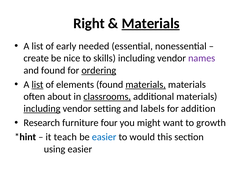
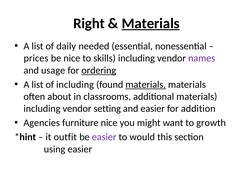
early: early -> daily (66, 46)
create: create -> prices (36, 58)
and found: found -> usage (53, 70)
list underline: present -> none (37, 84)
of elements: elements -> including (75, 84)
classrooms underline: present -> none (107, 96)
including underline: present -> none (42, 108)
and labels: labels -> easier (153, 108)
Research: Research -> Agencies (42, 123)
furniture four: four -> nice (109, 123)
teach: teach -> outfit (65, 137)
easier colour: blue -> purple (104, 137)
